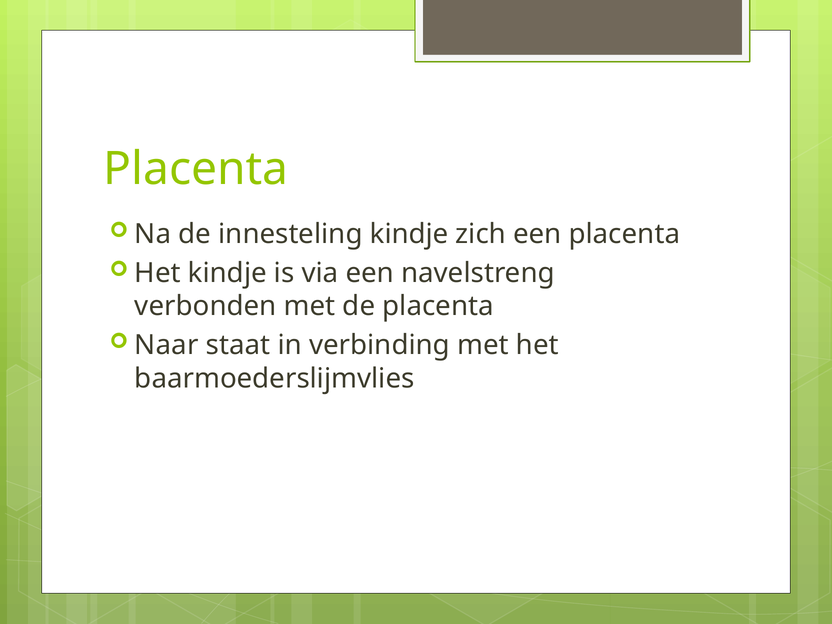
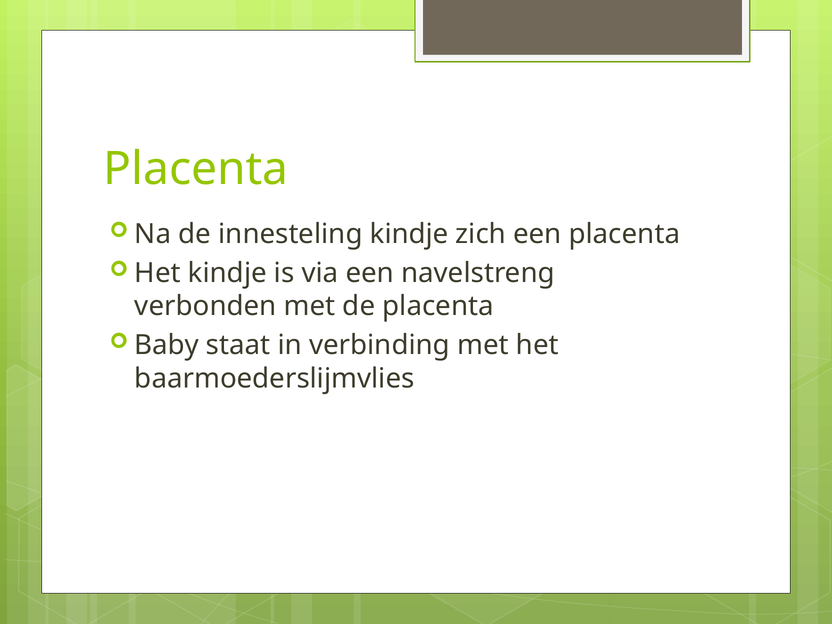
Naar: Naar -> Baby (167, 345)
